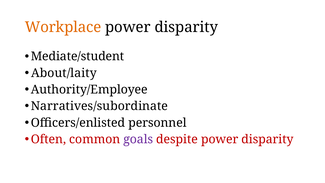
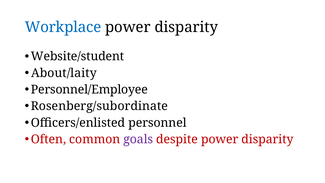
Workplace colour: orange -> blue (63, 27)
Mediate/student: Mediate/student -> Website/student (78, 56)
Authority/Employee: Authority/Employee -> Personnel/Employee (89, 89)
Narratives/subordinate: Narratives/subordinate -> Rosenberg/subordinate (99, 106)
